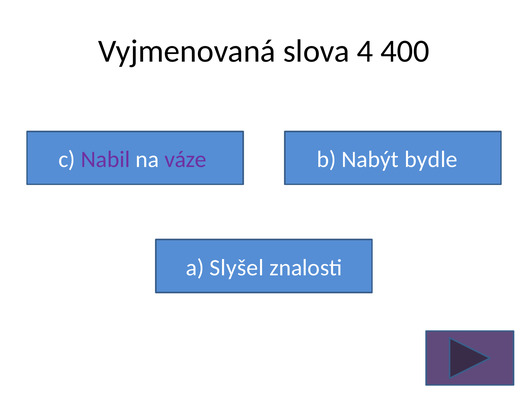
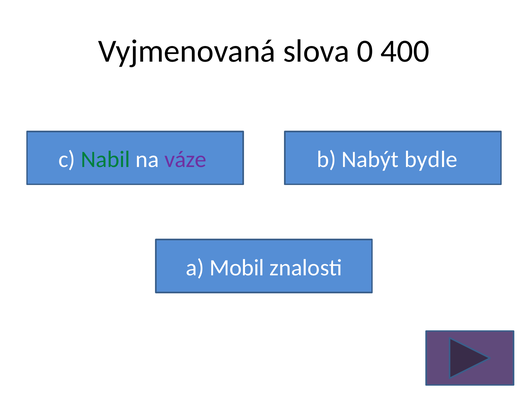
4: 4 -> 0 (365, 51)
Nabil colour: purple -> green (105, 160)
Slyšel: Slyšel -> Mobil (237, 268)
